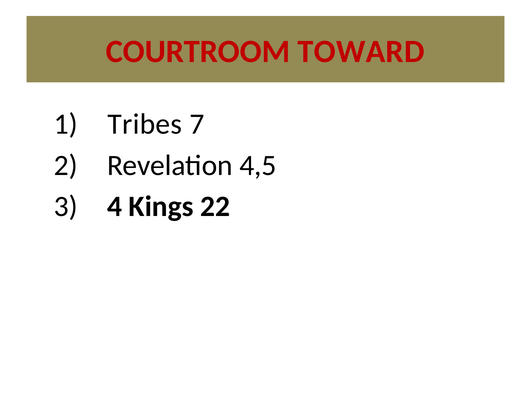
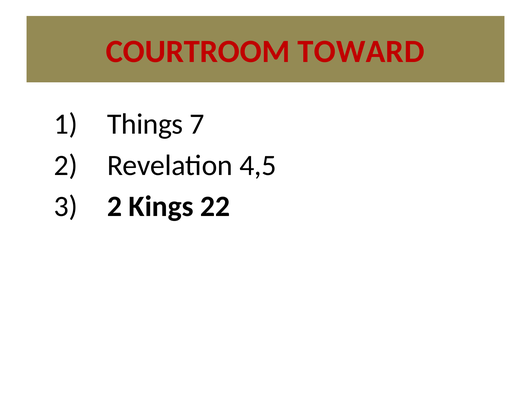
Tribes: Tribes -> Things (145, 124)
3 4: 4 -> 2 (115, 207)
